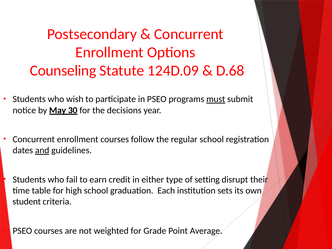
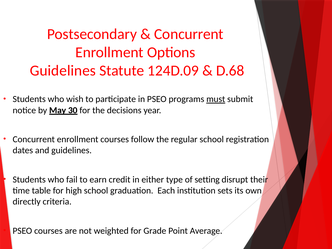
Counseling: Counseling -> Guidelines (63, 71)
and underline: present -> none (42, 150)
student: student -> directly (27, 202)
